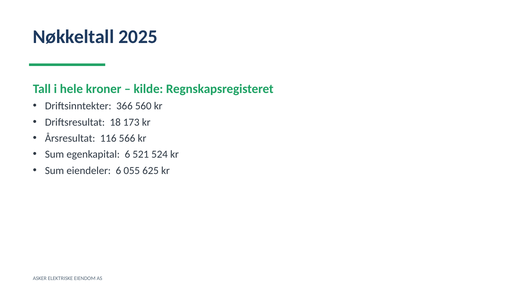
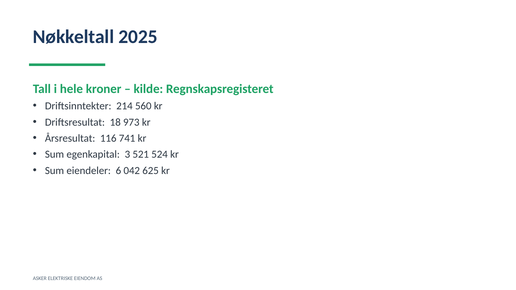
366: 366 -> 214 (124, 106)
173: 173 -> 973 (131, 122)
566: 566 -> 741 (127, 138)
egenkapital 6: 6 -> 3 (127, 155)
055: 055 -> 042 (132, 171)
